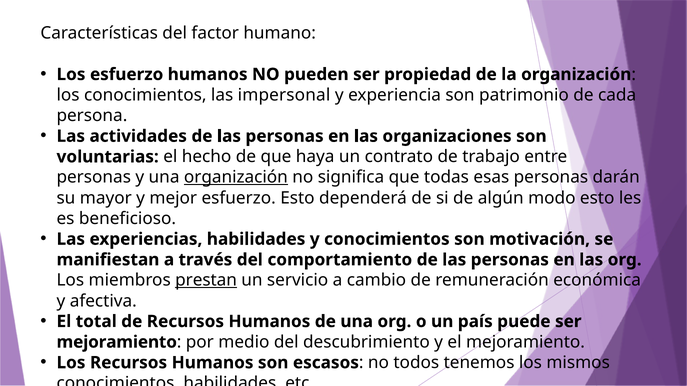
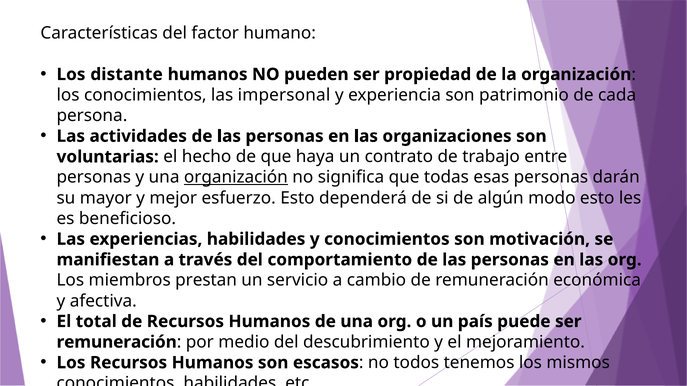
Los esfuerzo: esfuerzo -> distante (127, 74)
prestan underline: present -> none (206, 281)
mejoramiento: mejoramiento -> remuneración (117, 342)
